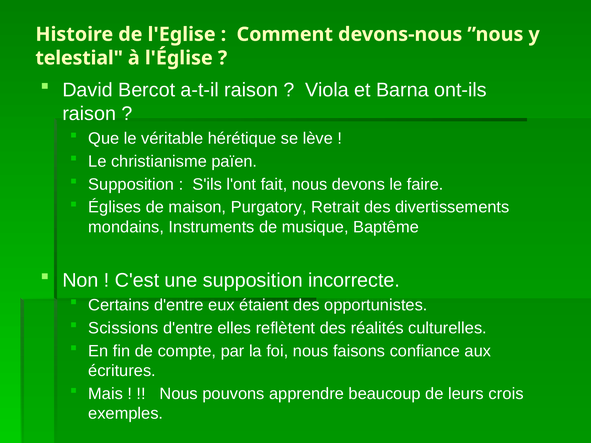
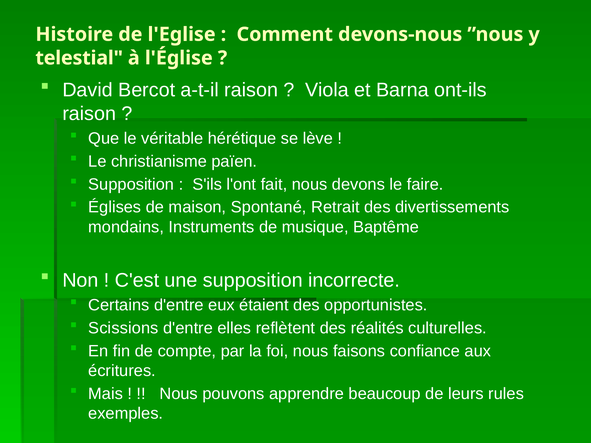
Purgatory: Purgatory -> Spontané (269, 207)
crois: crois -> rules (506, 394)
